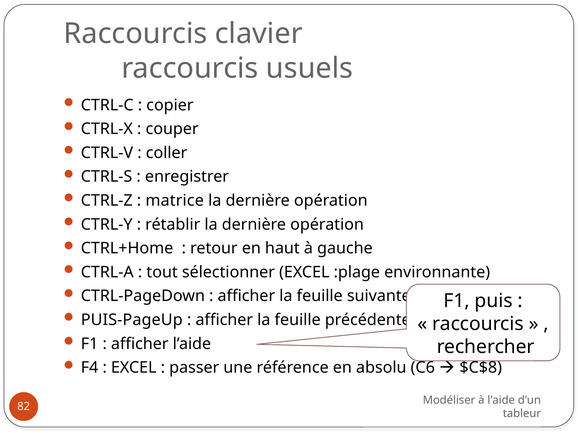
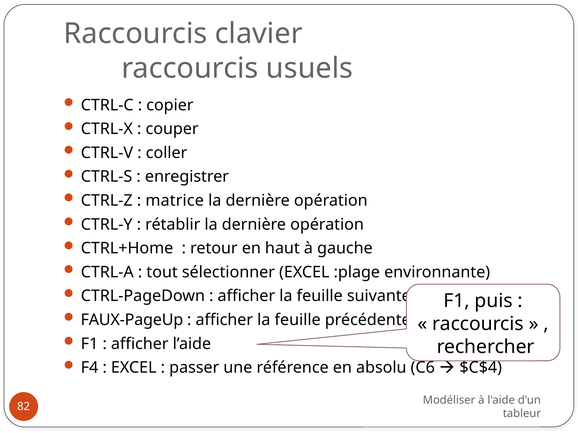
PUIS-PageUp: PUIS-PageUp -> FAUX-PageUp (132, 320)
$C$8: $C$8 -> $C$4 (481, 368)
